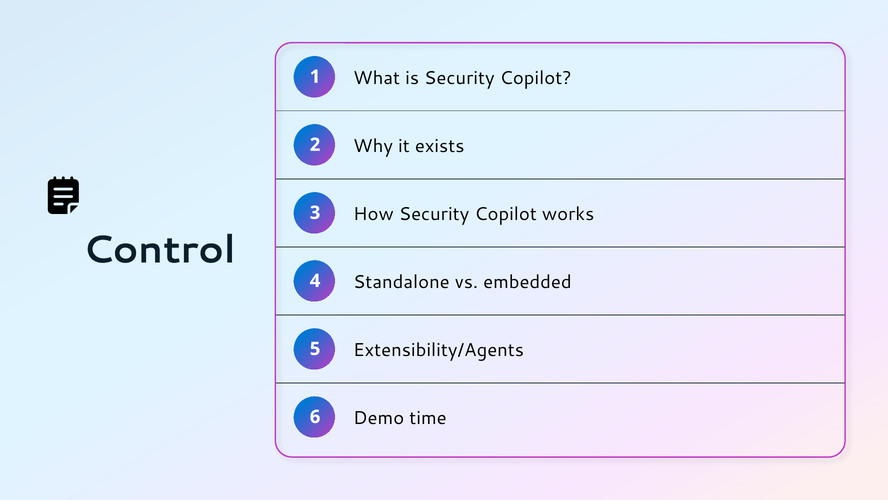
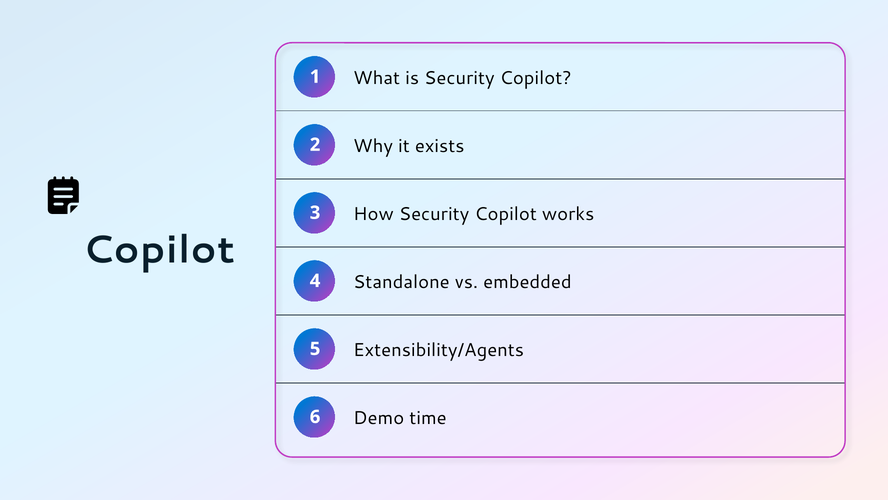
Control: Control -> Copilot (159, 250)
